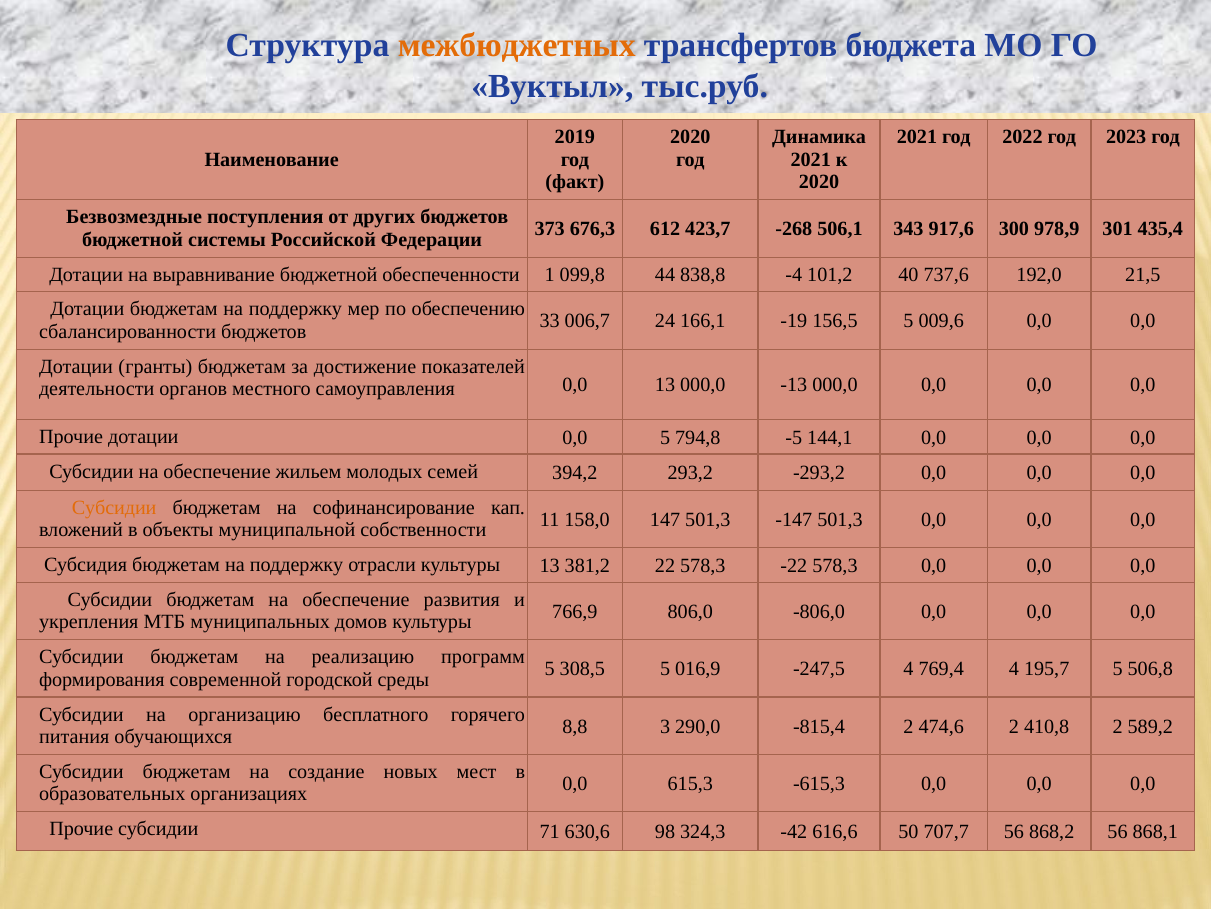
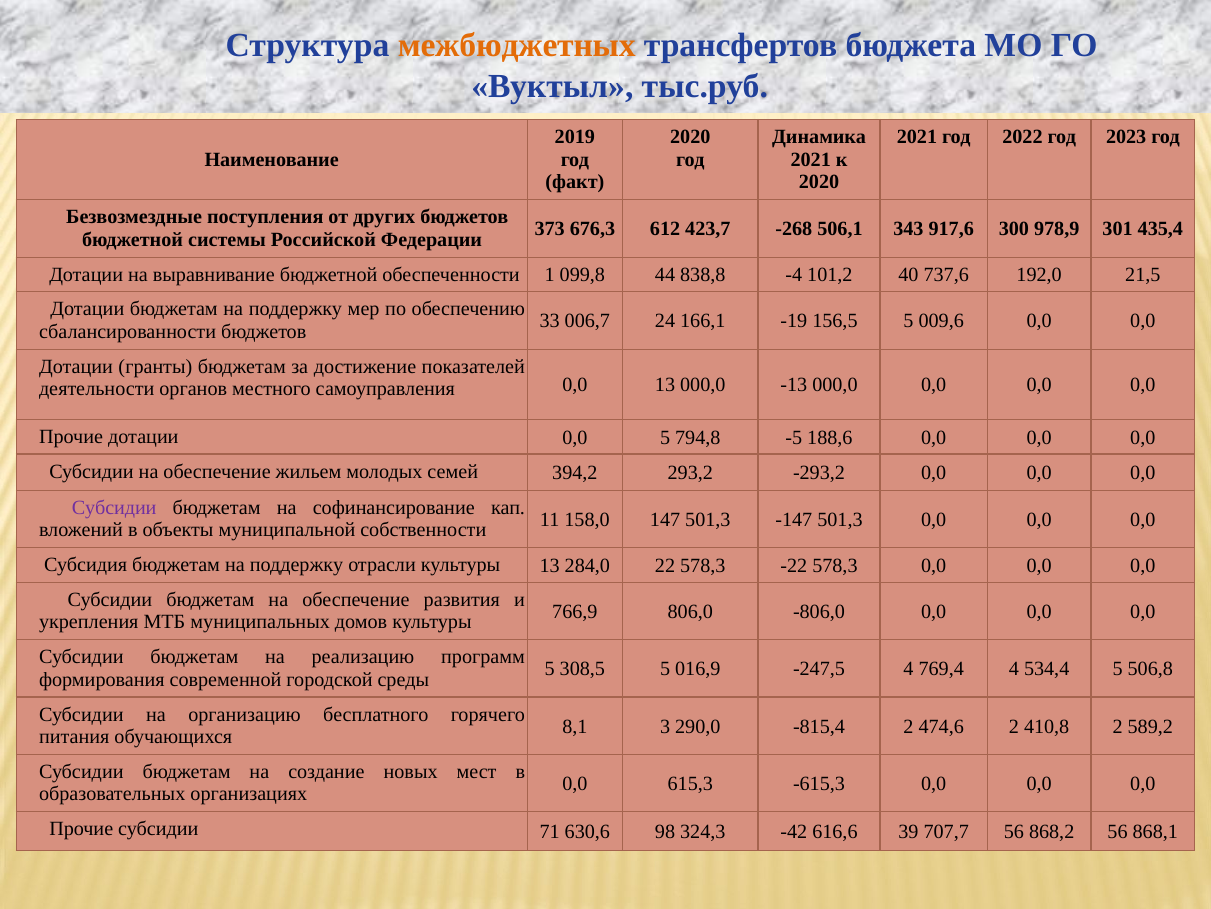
144,1: 144,1 -> 188,6 (830, 437)
Субсидии colour: orange -> purple (114, 507)
381,2: 381,2 -> 284,0 (587, 565)
195,7: 195,7 -> 534,4 (1047, 668)
8,8: 8,8 -> 8,1 (575, 726)
50: 50 -> 39 (908, 831)
